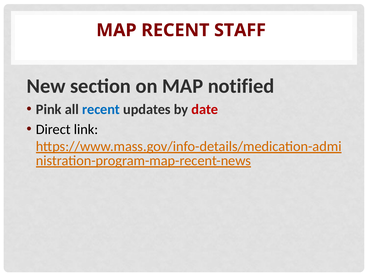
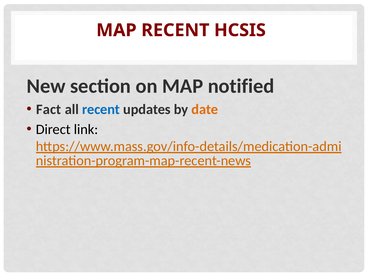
STAFF: STAFF -> HCSIS (240, 30)
Pink: Pink -> Fact (49, 109)
date colour: red -> orange (205, 109)
